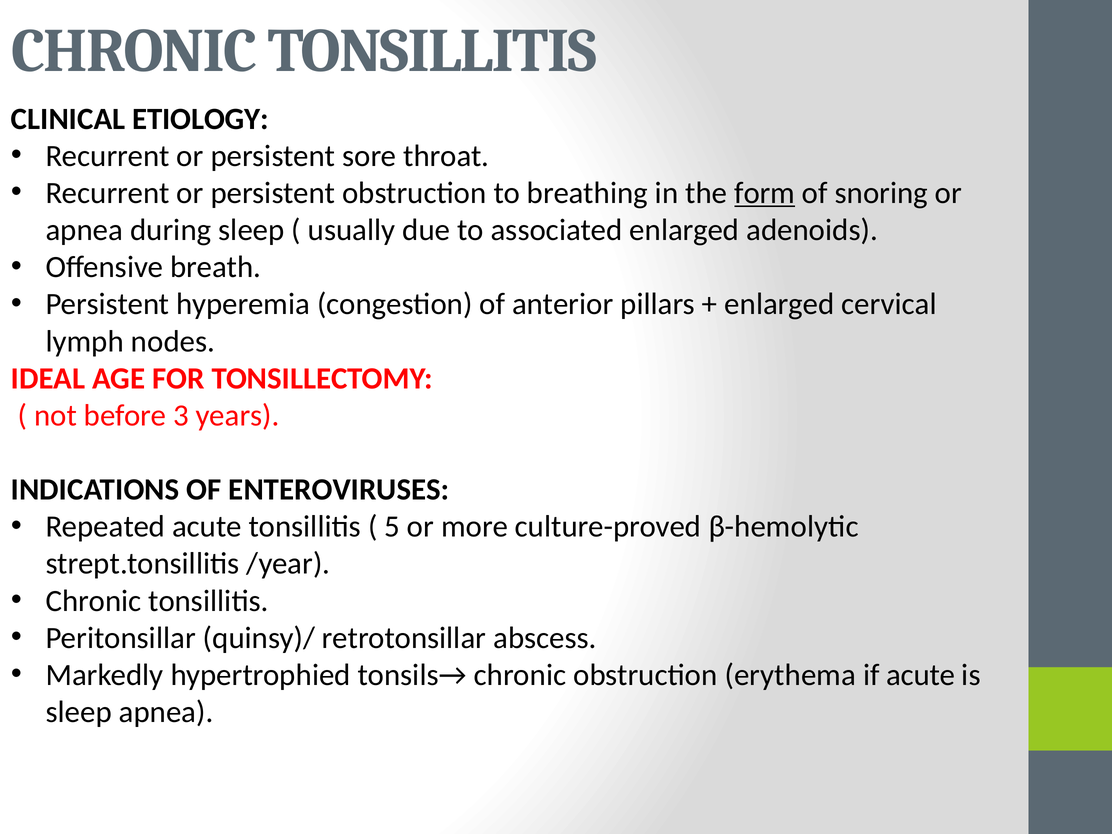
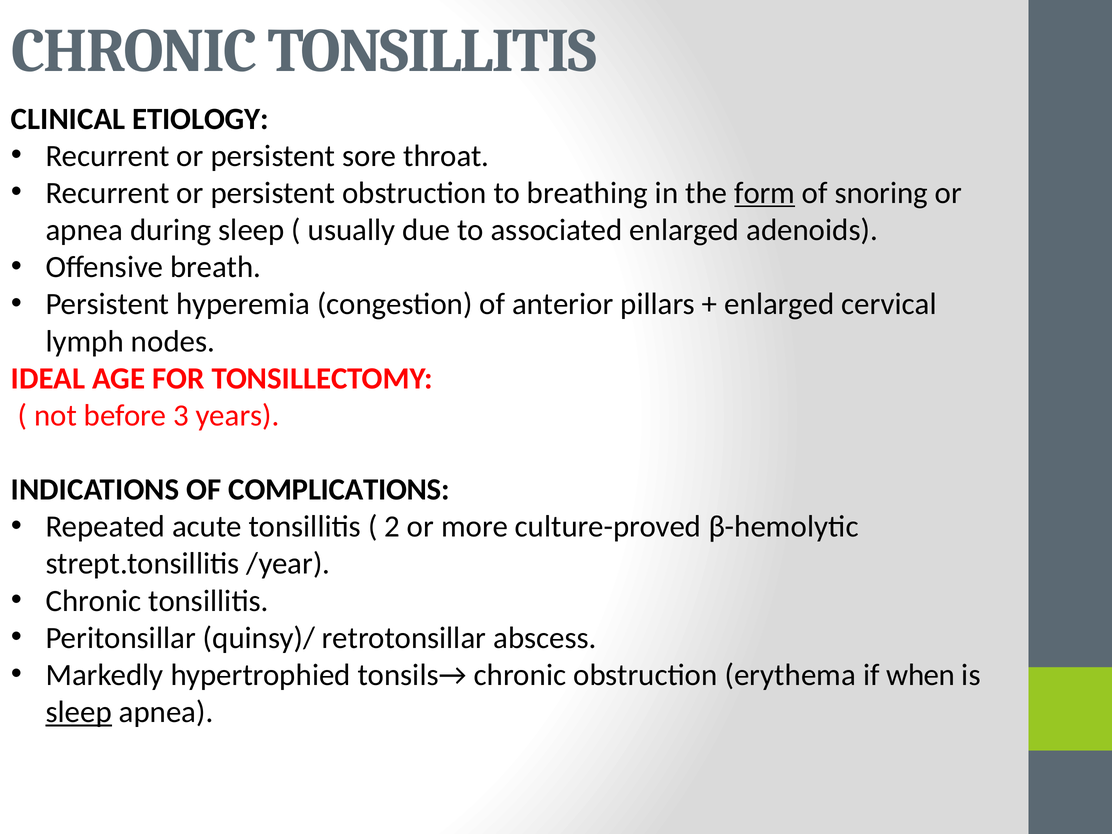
ENTEROVIRUSES: ENTEROVIRUSES -> COMPLICATIONS (339, 490)
5: 5 -> 2 (392, 527)
if acute: acute -> when (921, 675)
sleep underline: none -> present (79, 712)
